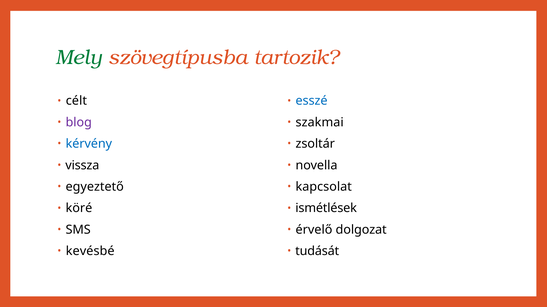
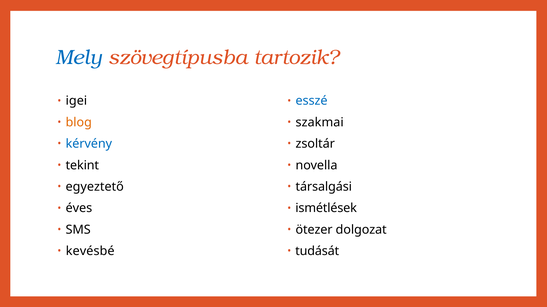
Mely colour: green -> blue (79, 58)
célt: célt -> igei (76, 101)
blog colour: purple -> orange (79, 123)
vissza: vissza -> tekint (82, 166)
kapcsolat: kapcsolat -> társalgási (324, 187)
köré: köré -> éves (79, 209)
érvelő: érvelő -> ötezer (314, 230)
